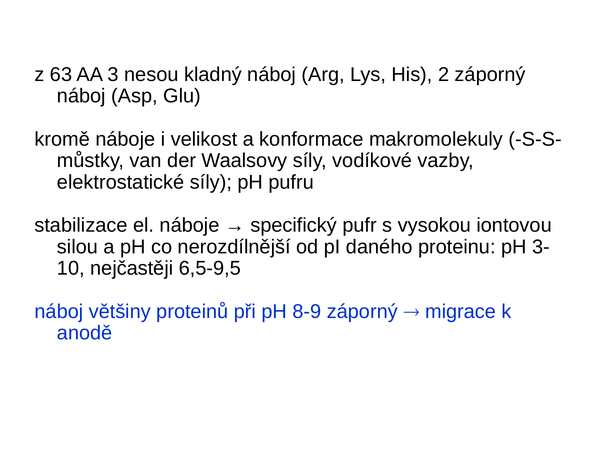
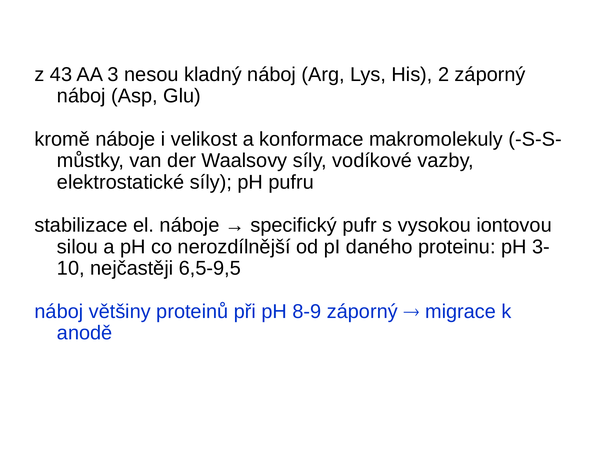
63: 63 -> 43 (61, 74)
